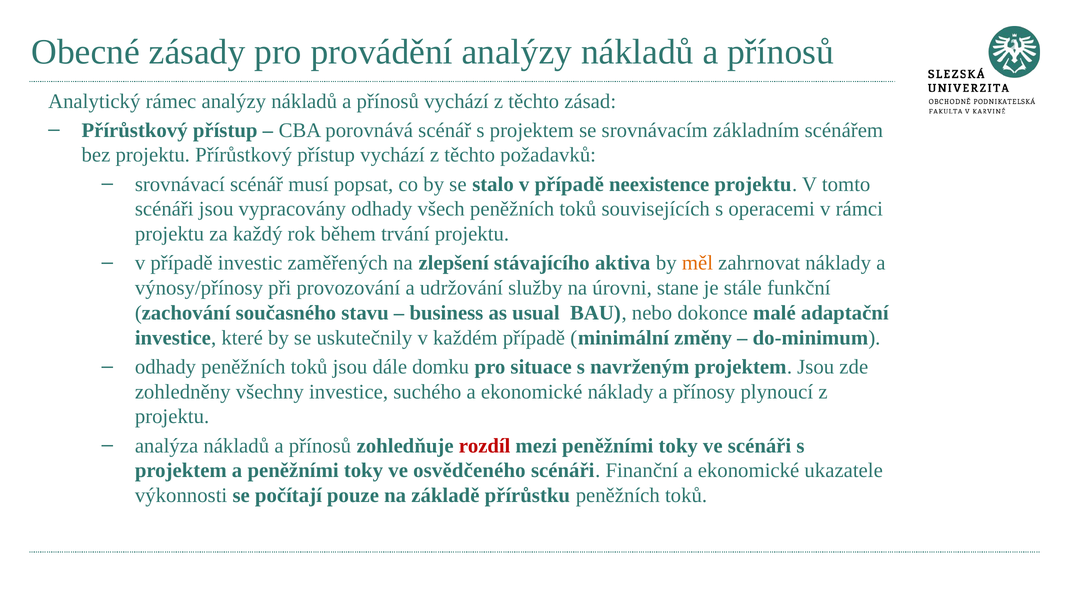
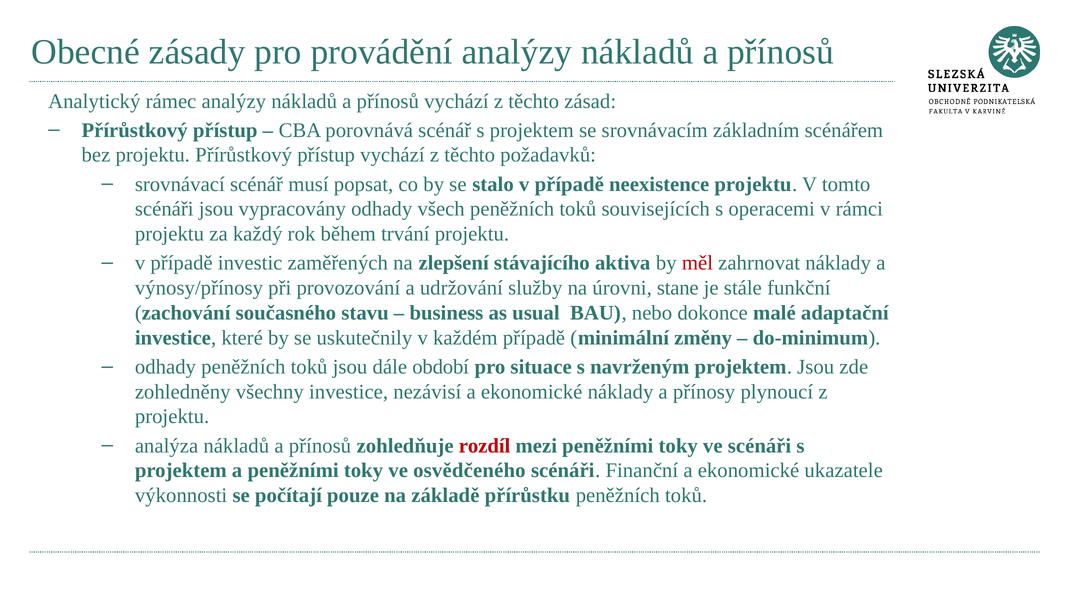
měl colour: orange -> red (697, 263)
domku: domku -> období (441, 367)
suchého: suchého -> nezávisí (427, 392)
